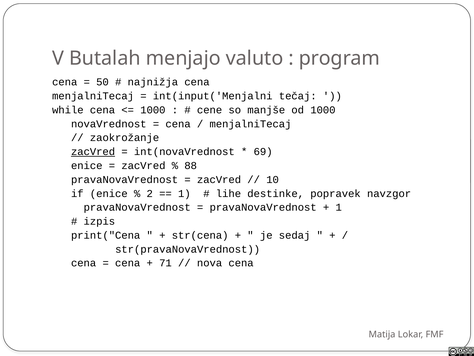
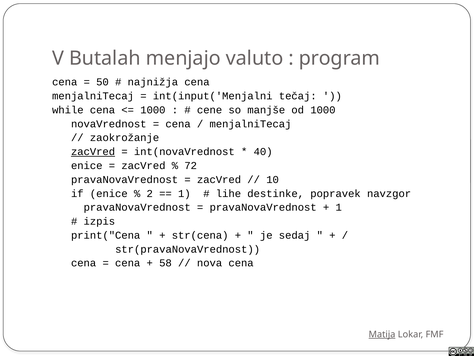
69: 69 -> 40 (263, 152)
88: 88 -> 72 (191, 165)
71: 71 -> 58 (165, 263)
Matija underline: none -> present (382, 334)
